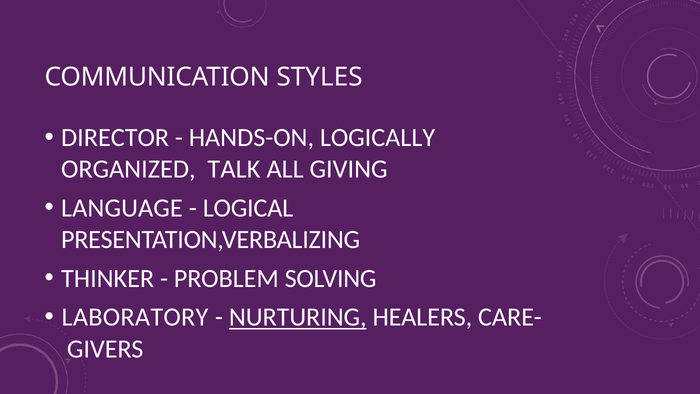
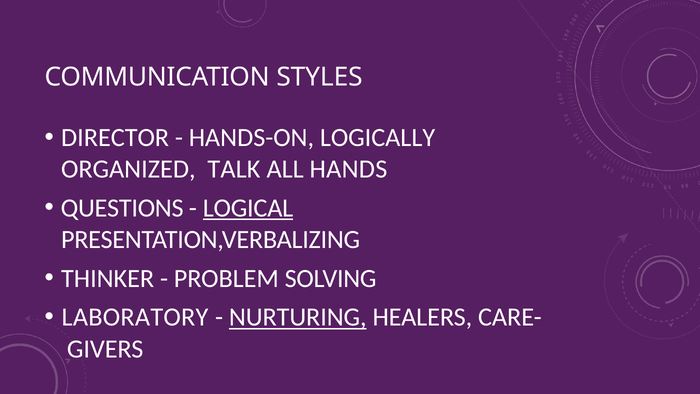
GIVING: GIVING -> HANDS (348, 169)
LANGUAGE: LANGUAGE -> QUESTIONS (122, 208)
LOGICAL underline: none -> present (248, 208)
